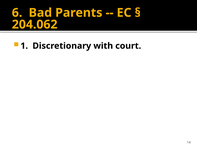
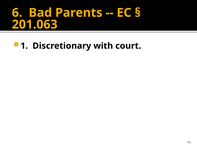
204.062: 204.062 -> 201.063 (35, 25)
